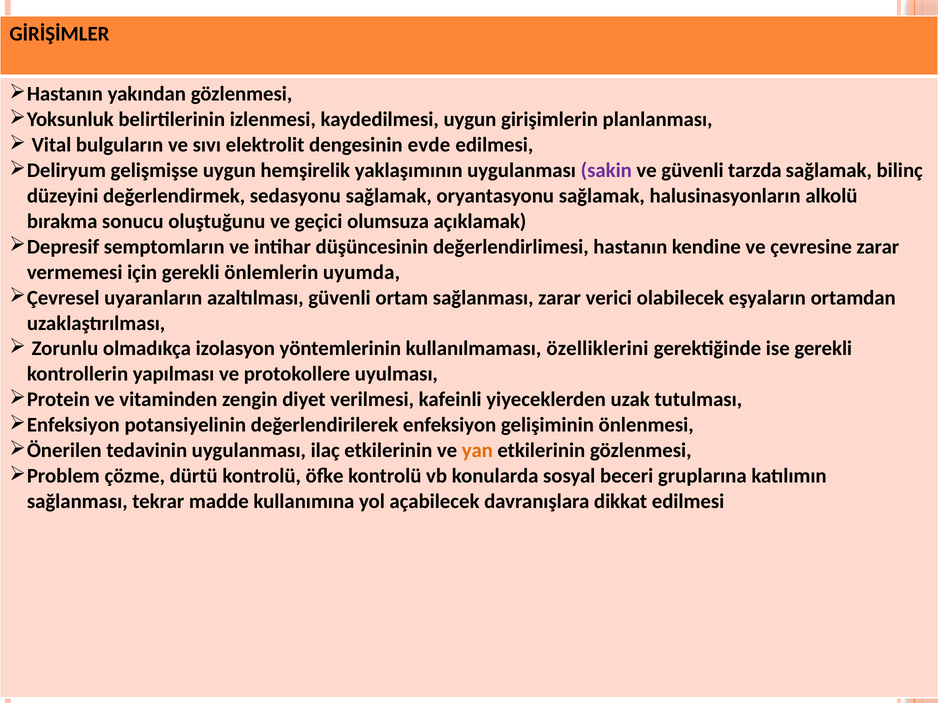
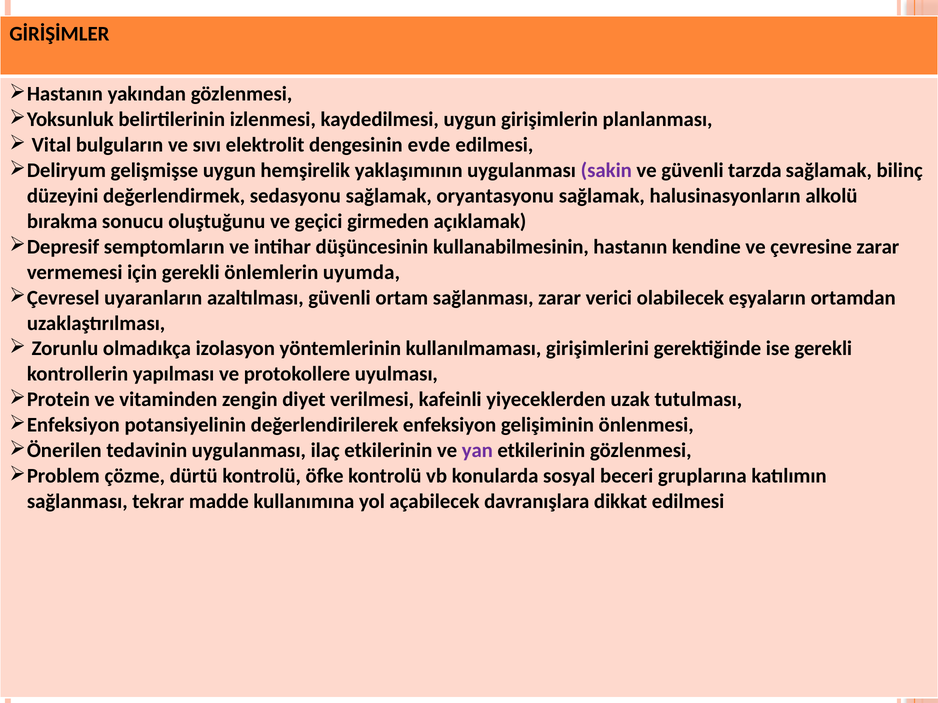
olumsuza: olumsuza -> girmeden (388, 221)
değerlendirlimesi: değerlendirlimesi -> kullanabilmesinin (511, 247)
özelliklerini: özelliklerini -> girişimlerini (597, 349)
yan colour: orange -> purple (477, 451)
